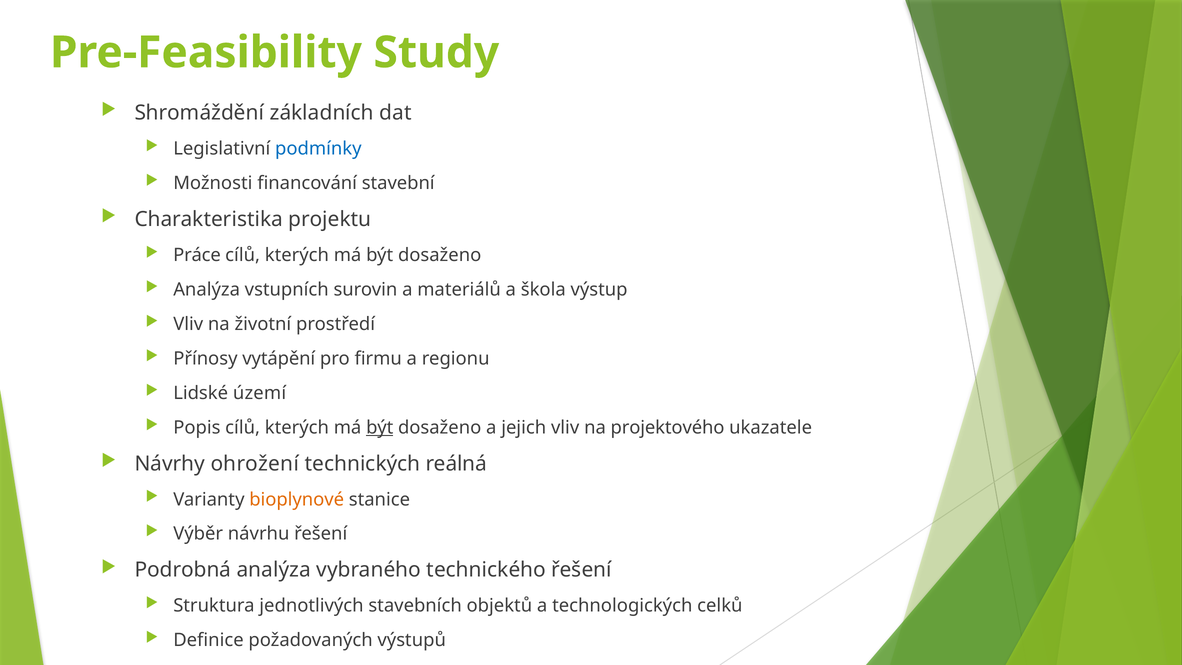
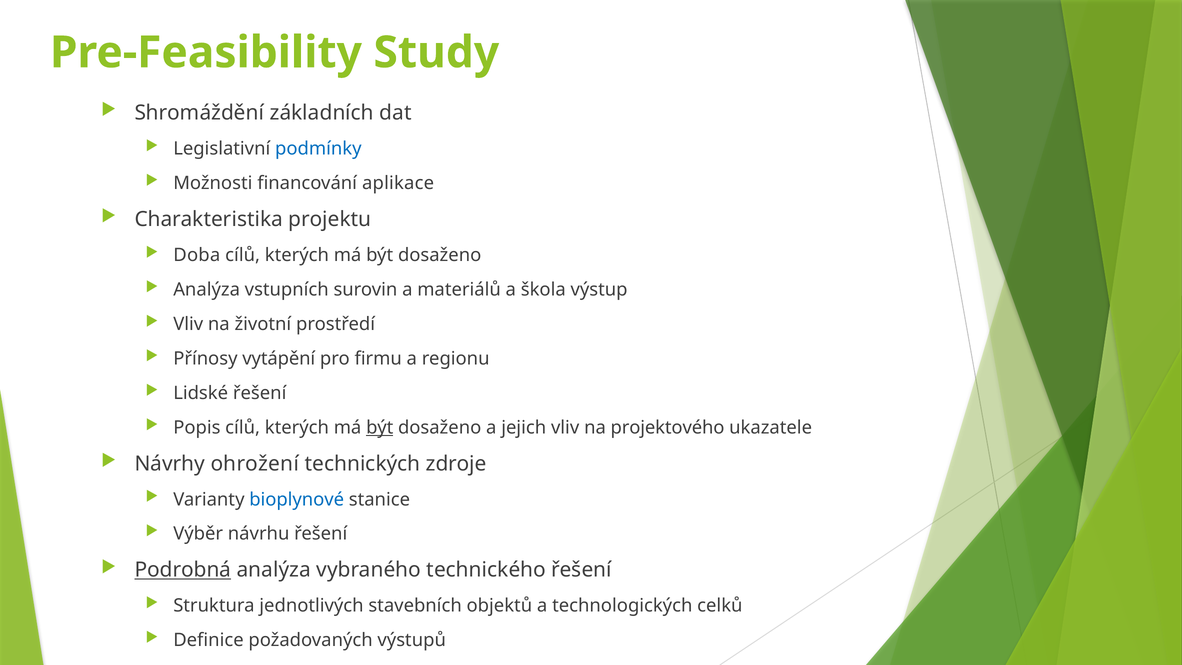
stavební: stavební -> aplikace (398, 183)
Práce: Práce -> Doba (197, 255)
Lidské území: území -> řešení (260, 393)
reálná: reálná -> zdroje (456, 464)
bioplynové colour: orange -> blue (297, 499)
Podrobná underline: none -> present (183, 570)
